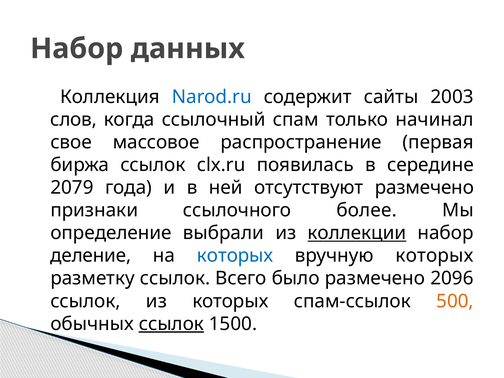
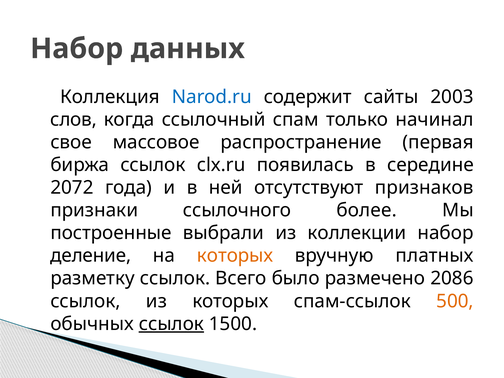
2079: 2079 -> 2072 (72, 188)
отсутствуют размечено: размечено -> признаков (424, 188)
определение: определение -> построенные (111, 233)
коллекции underline: present -> none (357, 233)
которых colour: blue -> orange (235, 256)
вручную которых: которых -> платных (435, 256)
2096: 2096 -> 2086 (452, 278)
